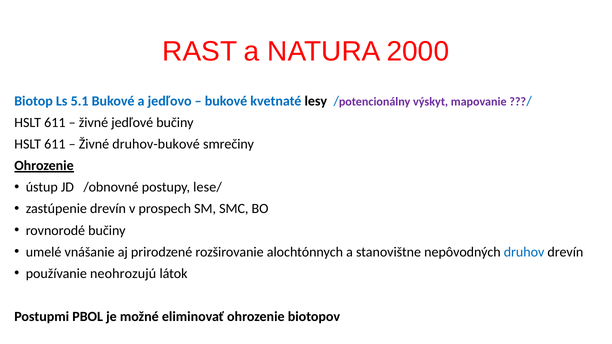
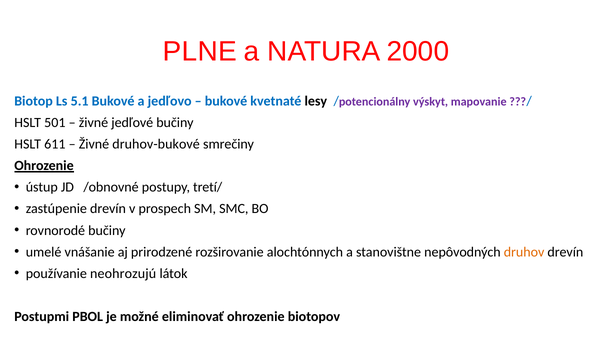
RAST: RAST -> PLNE (200, 51)
611: 611 -> 501 (55, 123)
lese/: lese/ -> tretí/ (208, 188)
druhov colour: blue -> orange (524, 252)
